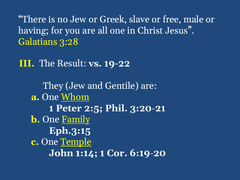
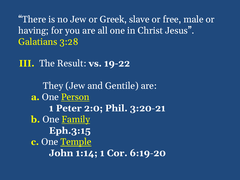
Whom: Whom -> Person (75, 97)
2:5: 2:5 -> 2:0 (93, 108)
